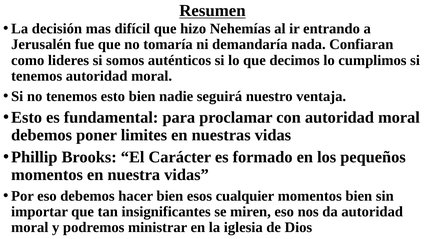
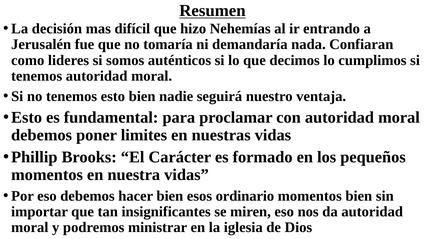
cualquier: cualquier -> ordinario (245, 196)
